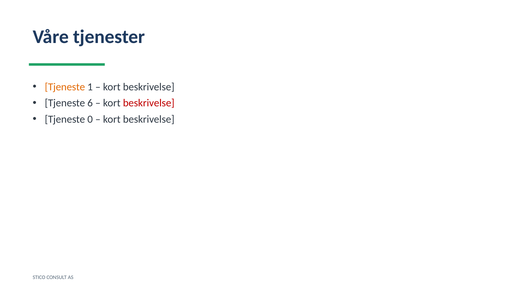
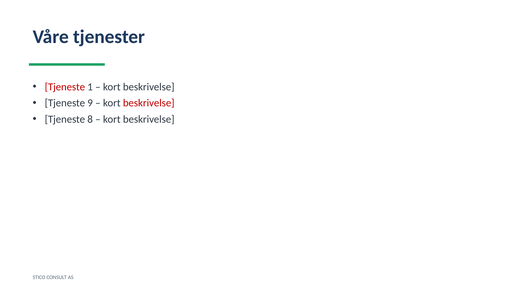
Tjeneste colour: orange -> red (65, 87)
6: 6 -> 9 (90, 103)
0: 0 -> 8 (90, 119)
